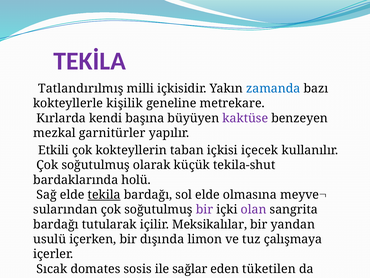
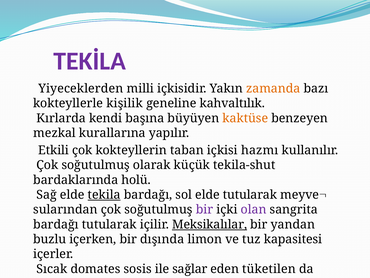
Tatlandırılmış: Tatlandırılmış -> Yiyeceklerden (81, 88)
zamanda colour: blue -> orange (273, 88)
metrekare: metrekare -> kahvaltılık (232, 103)
kaktüse colour: purple -> orange (245, 118)
garnitürler: garnitürler -> kurallarına (112, 133)
içecek: içecek -> hazmı (260, 150)
elde olmasına: olmasına -> tutularak (250, 194)
Meksikalılar underline: none -> present (210, 224)
usulü: usulü -> buzlu (50, 239)
çalışmaya: çalışmaya -> kapasitesi (293, 239)
